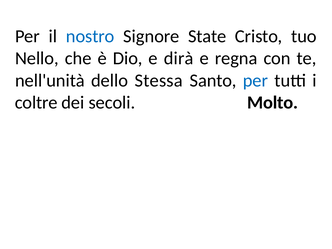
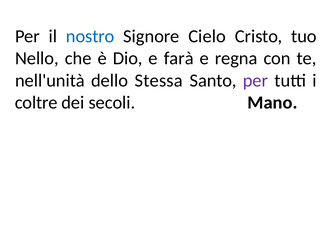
State: State -> Cielo (207, 36)
dirà: dirà -> farà (179, 58)
per colour: blue -> purple (255, 80)
Molto: Molto -> Mano (272, 103)
